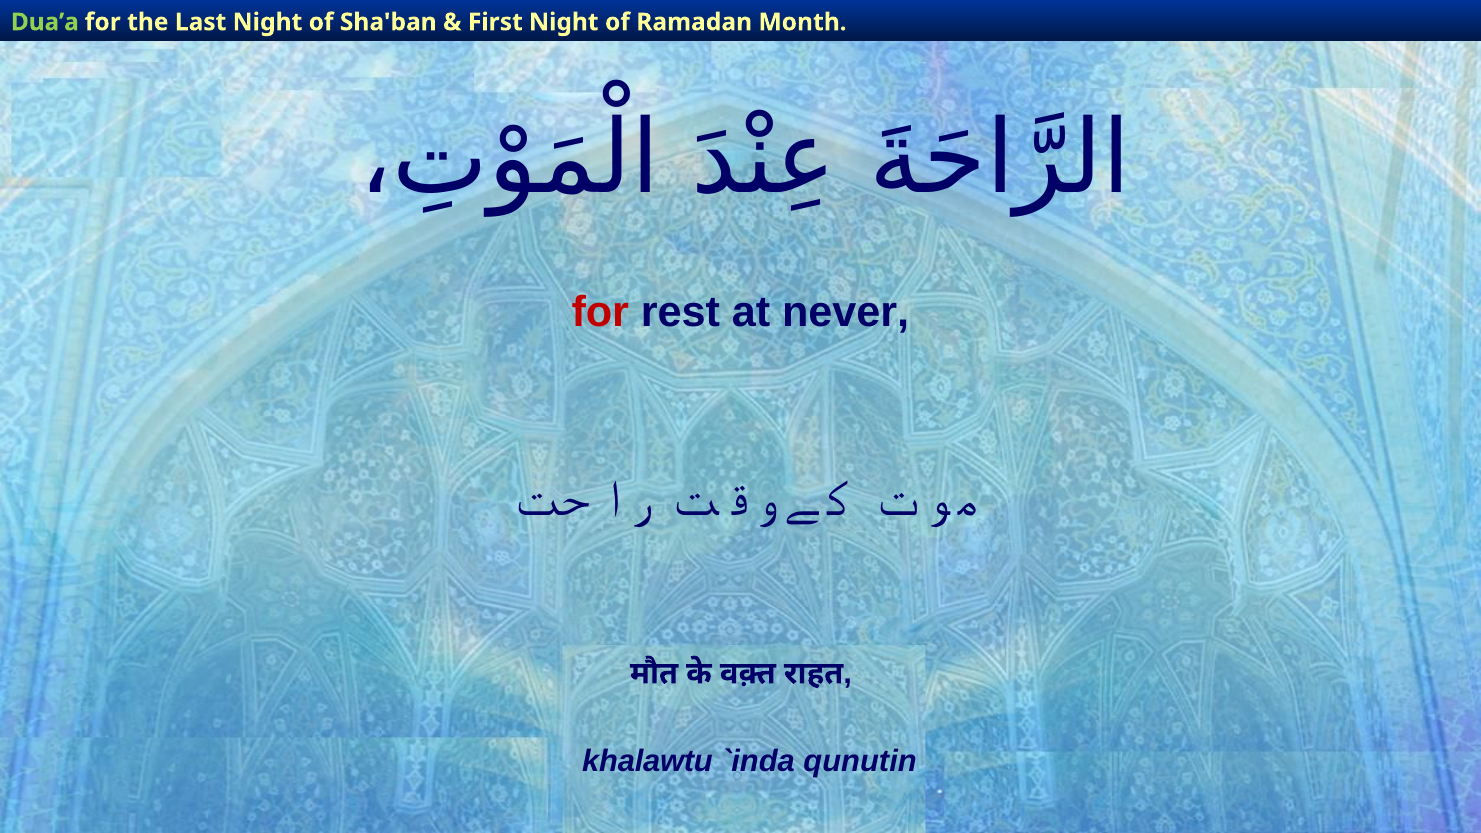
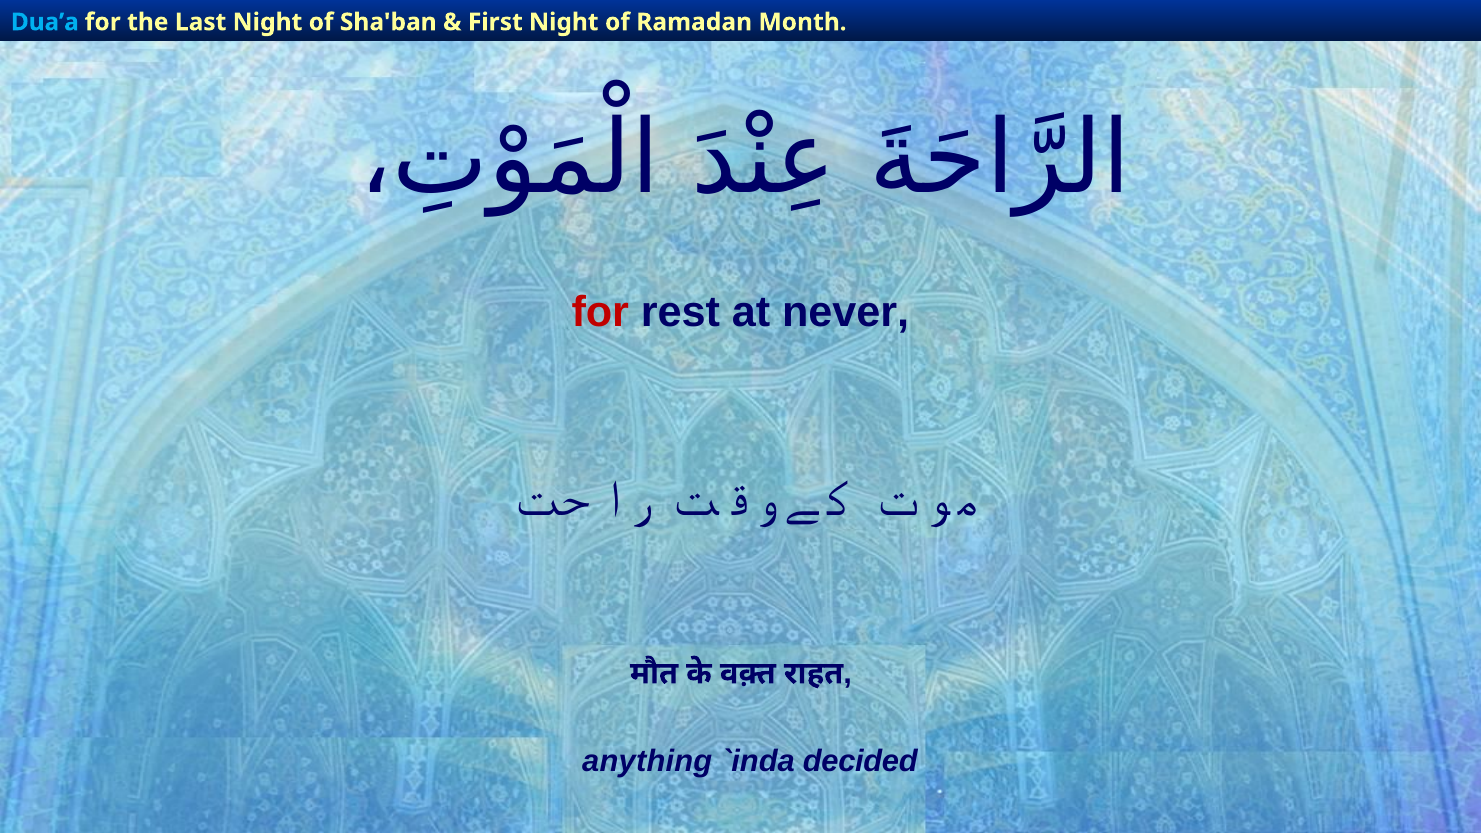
Dua’a colour: light green -> light blue (45, 22)
khalawtu: khalawtu -> anything (647, 761)
qunutin: qunutin -> decided (860, 761)
